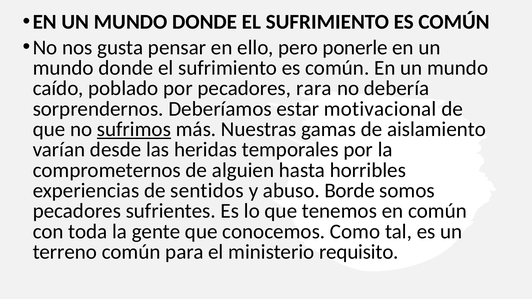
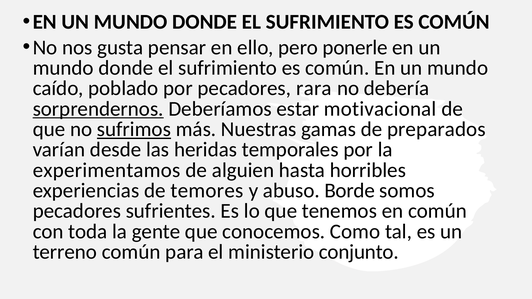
sorprendernos underline: none -> present (98, 109)
aislamiento: aislamiento -> preparados (436, 129)
comprometernos: comprometernos -> experimentamos (107, 170)
sentidos: sentidos -> temores (207, 191)
requisito: requisito -> conjunto (359, 252)
